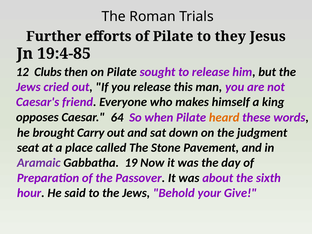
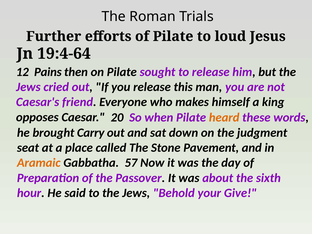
they: they -> loud (230, 36)
19:4-85: 19:4-85 -> 19:4-64 (64, 54)
Clubs: Clubs -> Pains (48, 72)
64: 64 -> 20 (117, 118)
Aramaic colour: purple -> orange (39, 163)
19: 19 -> 57 (131, 163)
